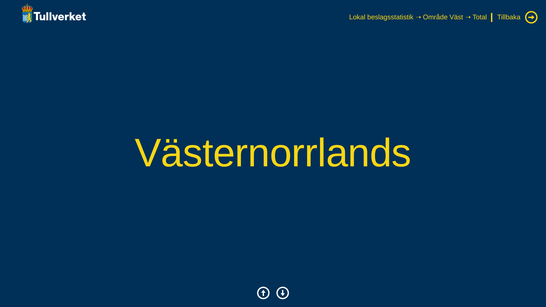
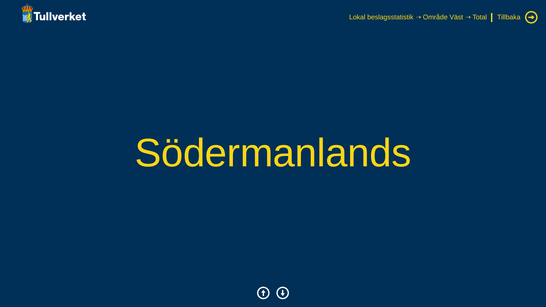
Västernorrlands: Västernorrlands -> Södermanlands (273, 153)
